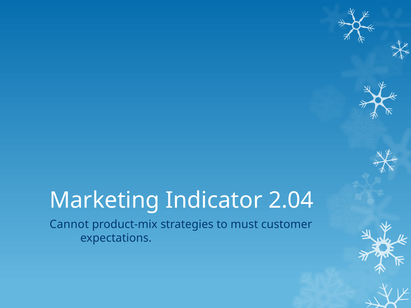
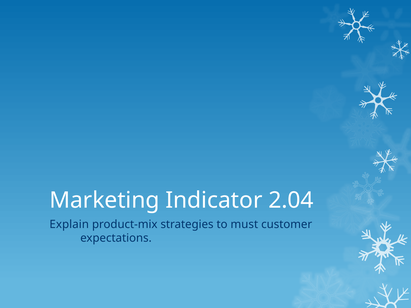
Cannot: Cannot -> Explain (69, 224)
